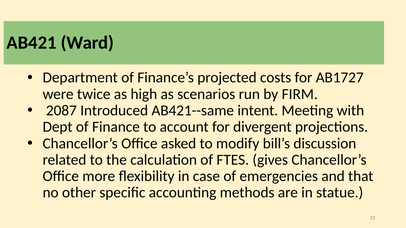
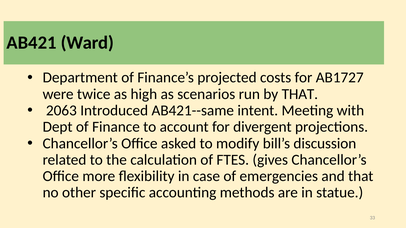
by FIRM: FIRM -> THAT (300, 94)
2087: 2087 -> 2063 (61, 111)
